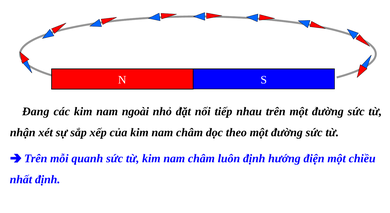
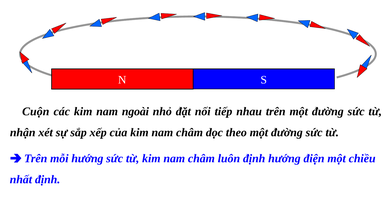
Đang: Đang -> Cuộn (36, 112)
mỗi quanh: quanh -> hướng (87, 159)
